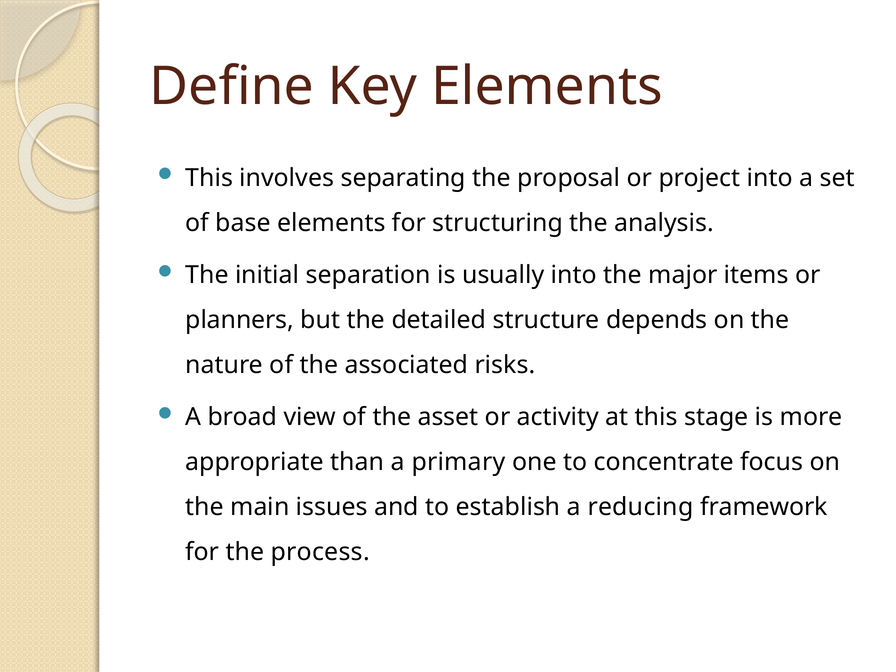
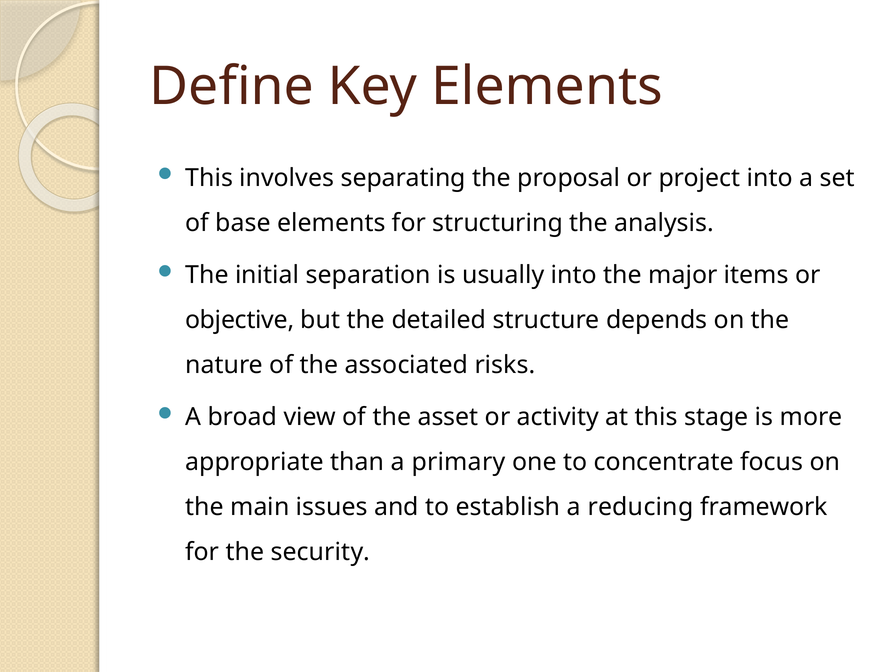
planners: planners -> objective (240, 320)
process: process -> security (320, 552)
